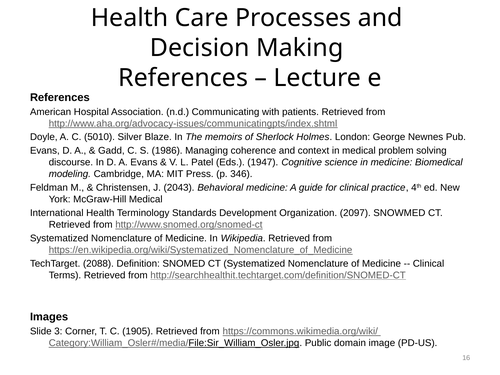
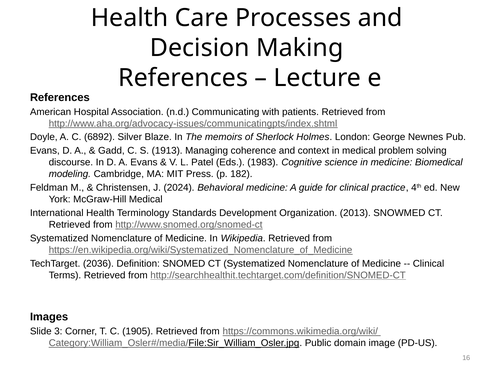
5010: 5010 -> 6892 (100, 137)
1986: 1986 -> 1913 (167, 151)
1947: 1947 -> 1983 (263, 162)
346: 346 -> 182 (241, 174)
2043: 2043 -> 2024 (179, 188)
2097: 2097 -> 2013 (355, 213)
2088: 2088 -> 2036 (98, 264)
